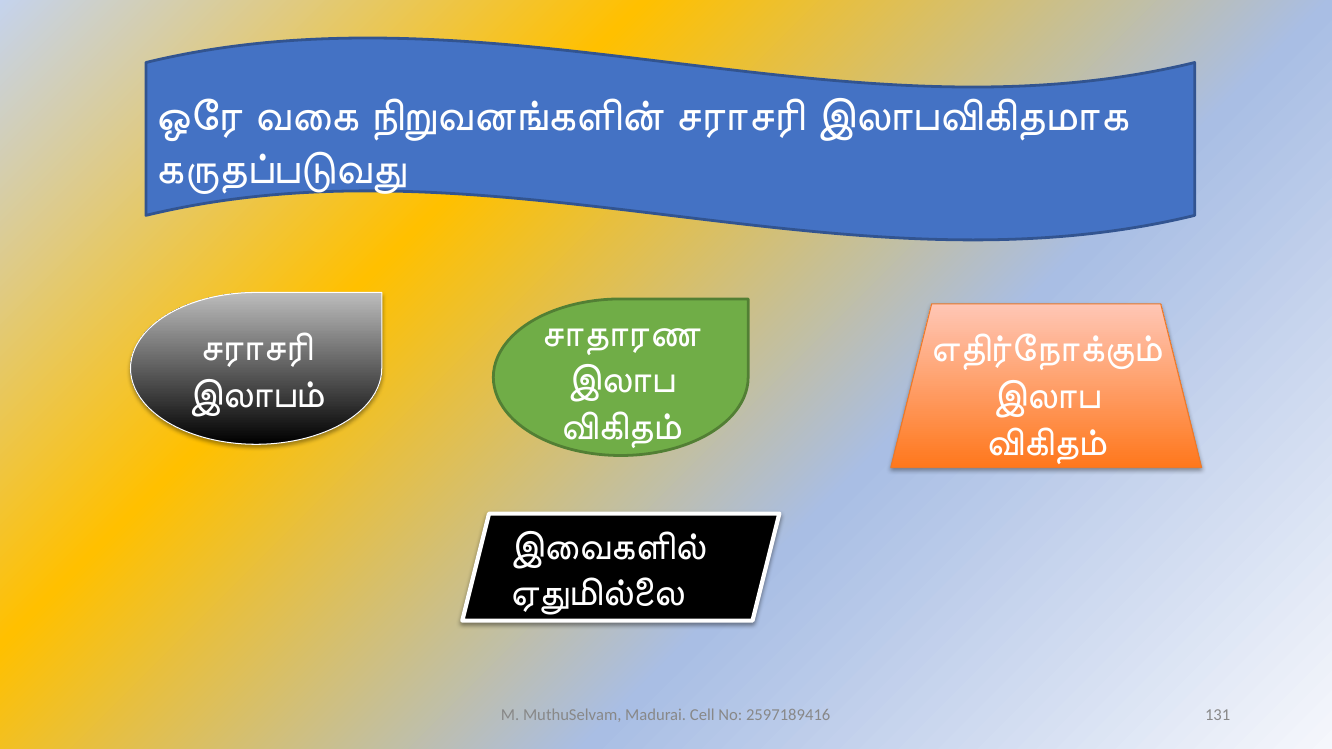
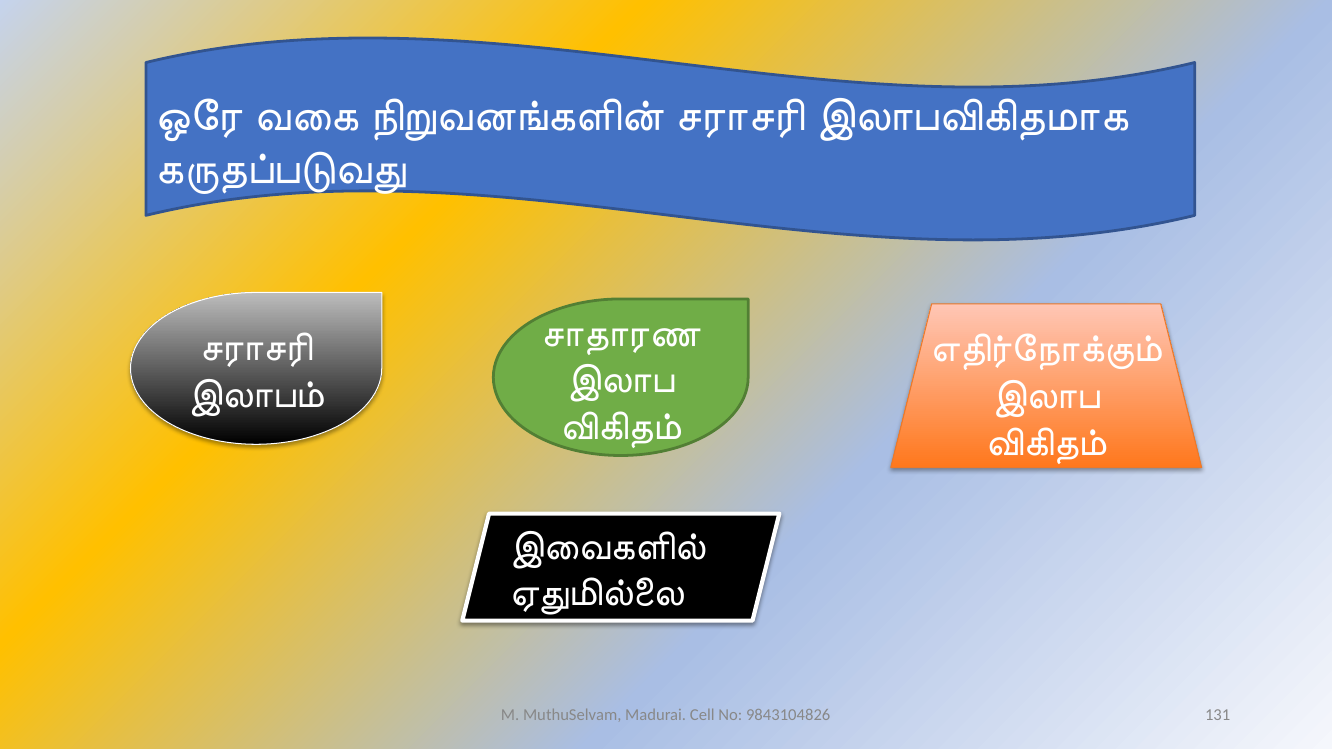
2597189416: 2597189416 -> 9843104826 (788, 715)
